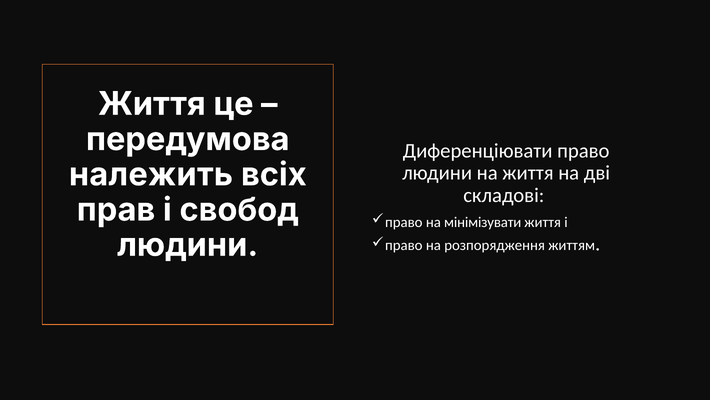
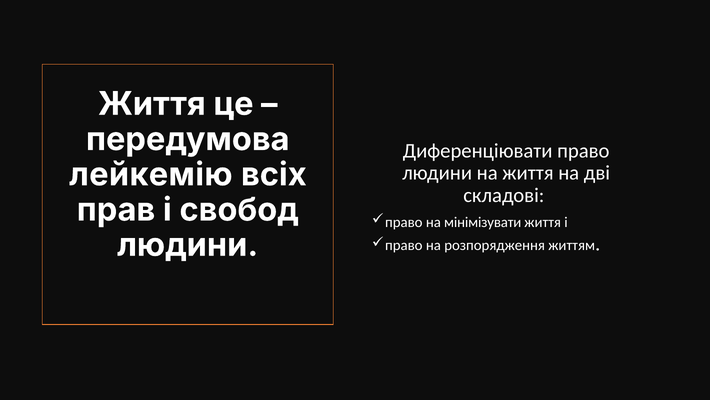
належить: належить -> лейкемію (151, 174)
